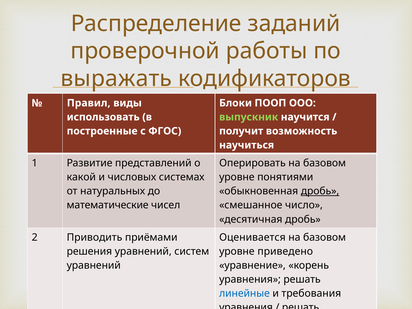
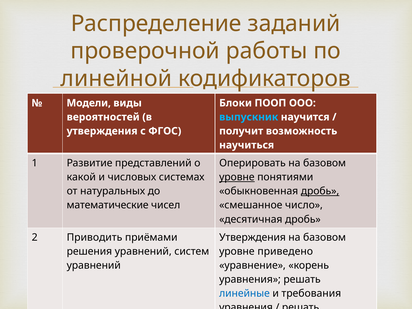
выражать: выражать -> линейной (116, 78)
Правил: Правил -> Модели (89, 103)
использовать: использовать -> вероятностей (103, 117)
выпускник colour: light green -> light blue (249, 117)
построенные: построенные -> утверждения (102, 131)
уровне underline: none -> present (237, 177)
Оценивается: Оценивается -> Утверждения (252, 237)
